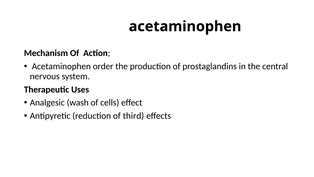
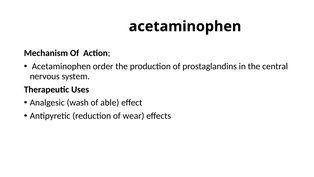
cells: cells -> able (110, 102)
third: third -> wear (134, 116)
